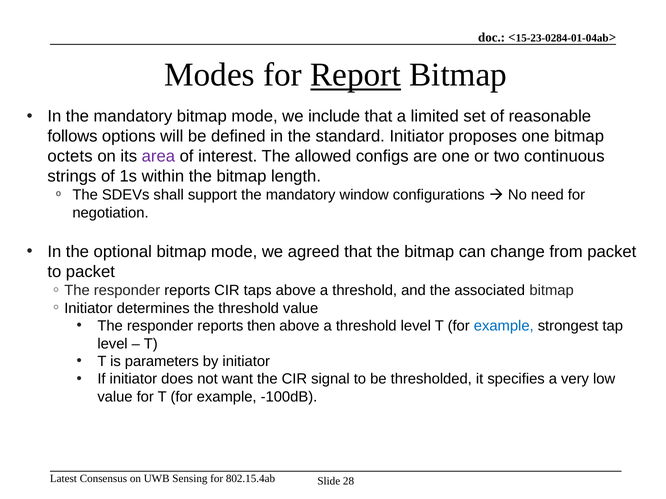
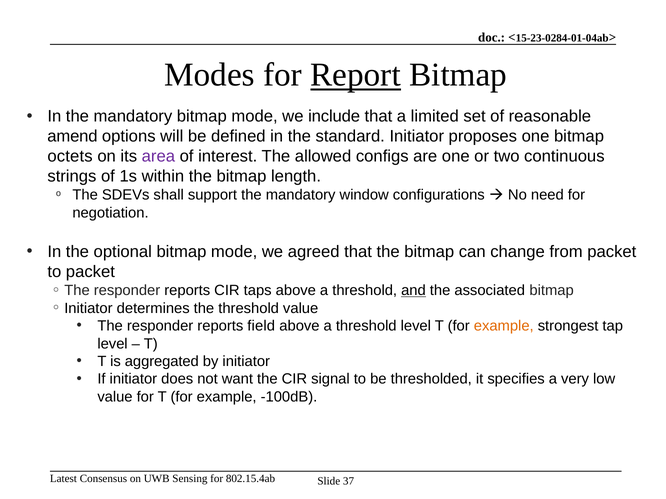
follows: follows -> amend (72, 137)
and underline: none -> present (413, 291)
then: then -> field (261, 326)
example colour: blue -> orange (504, 326)
parameters: parameters -> aggregated (162, 362)
28: 28 -> 37 (349, 482)
